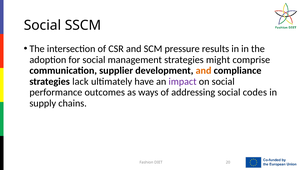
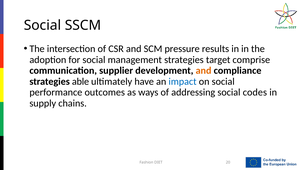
might: might -> target (218, 60)
lack: lack -> able (81, 81)
impact colour: purple -> blue (183, 81)
